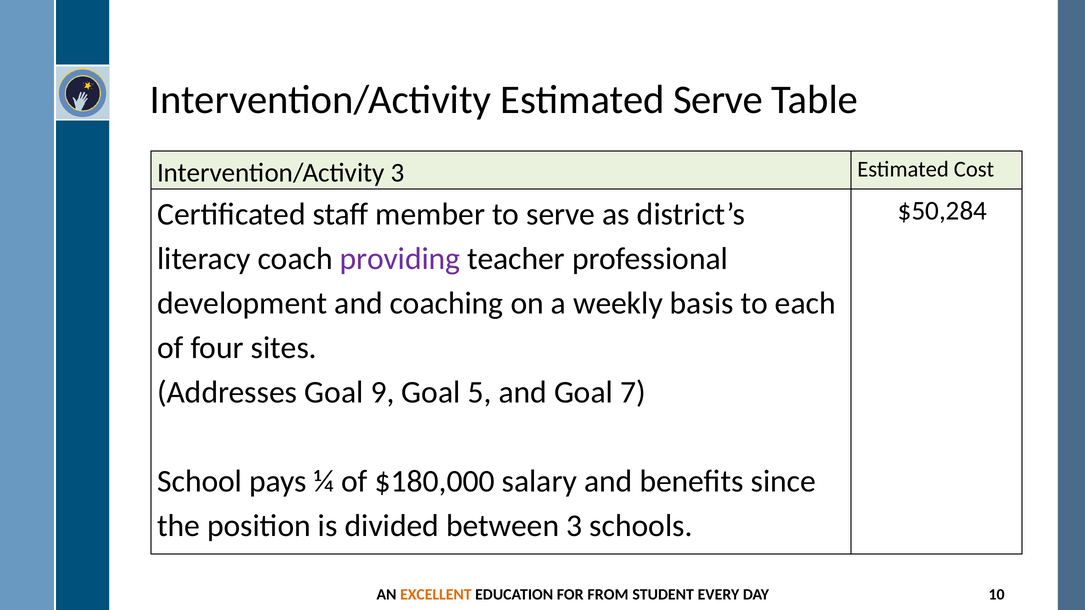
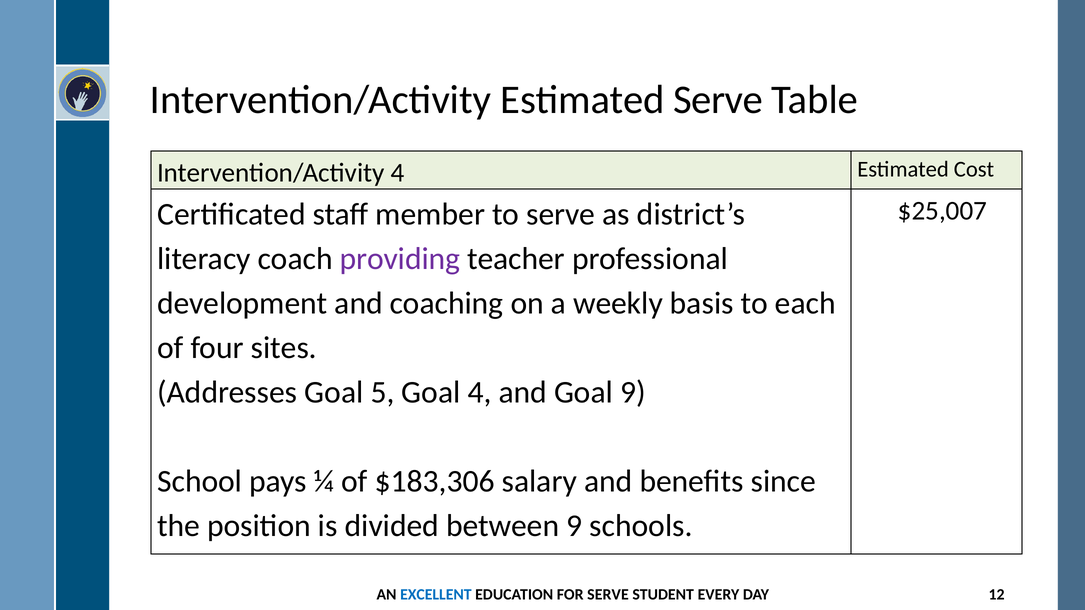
Intervention/Activity 3: 3 -> 4 (398, 173)
$50,284: $50,284 -> $25,007 (943, 211)
9: 9 -> 5 (382, 393)
Goal 5: 5 -> 4 (480, 393)
Goal 7: 7 -> 9 (633, 393)
$180,000: $180,000 -> $183,306 (435, 481)
between 3: 3 -> 9 (574, 526)
EXCELLENT colour: orange -> blue (436, 595)
FOR FROM: FROM -> SERVE (608, 595)
10: 10 -> 12 (997, 595)
